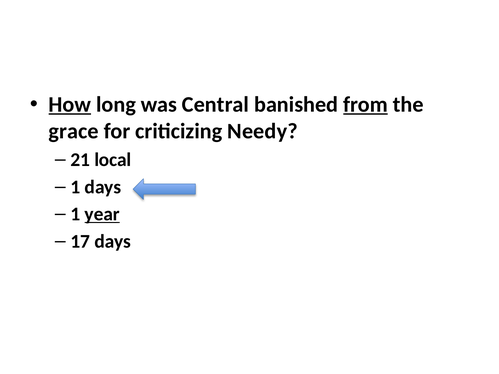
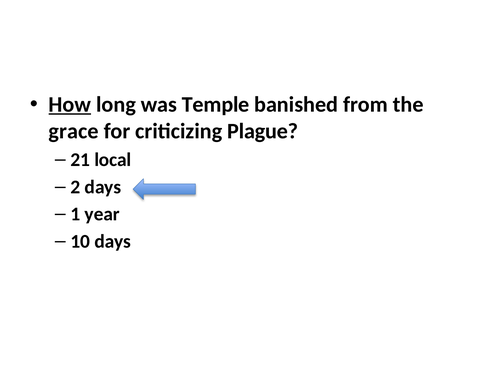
Central: Central -> Temple (216, 105)
from underline: present -> none (366, 105)
Needy: Needy -> Plague (263, 131)
1: 1 -> 2 (75, 187)
year underline: present -> none (102, 214)
17: 17 -> 10 (80, 242)
